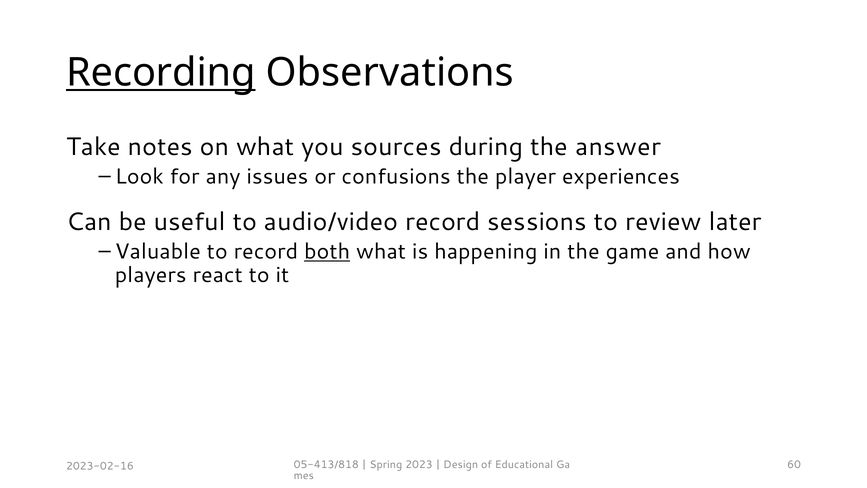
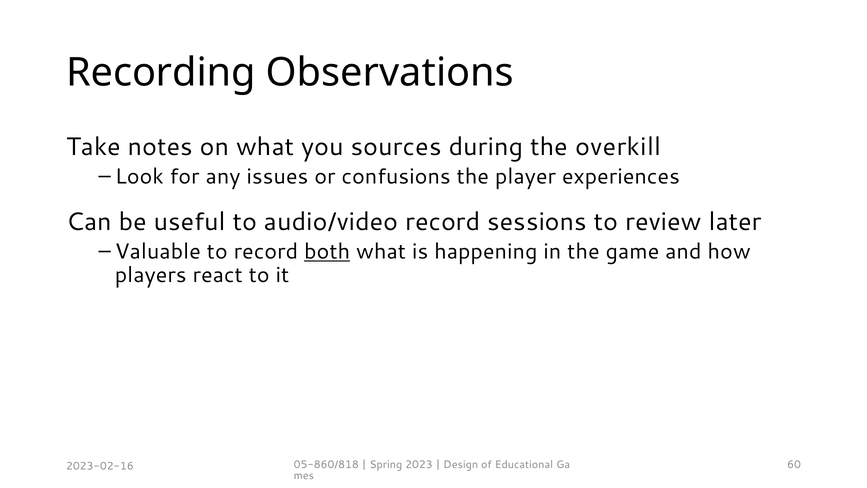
Recording underline: present -> none (161, 73)
answer: answer -> overkill (618, 147)
05-413/818: 05-413/818 -> 05-860/818 (326, 465)
